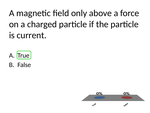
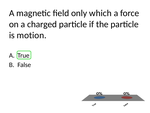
above: above -> which (100, 13)
current: current -> motion (32, 35)
